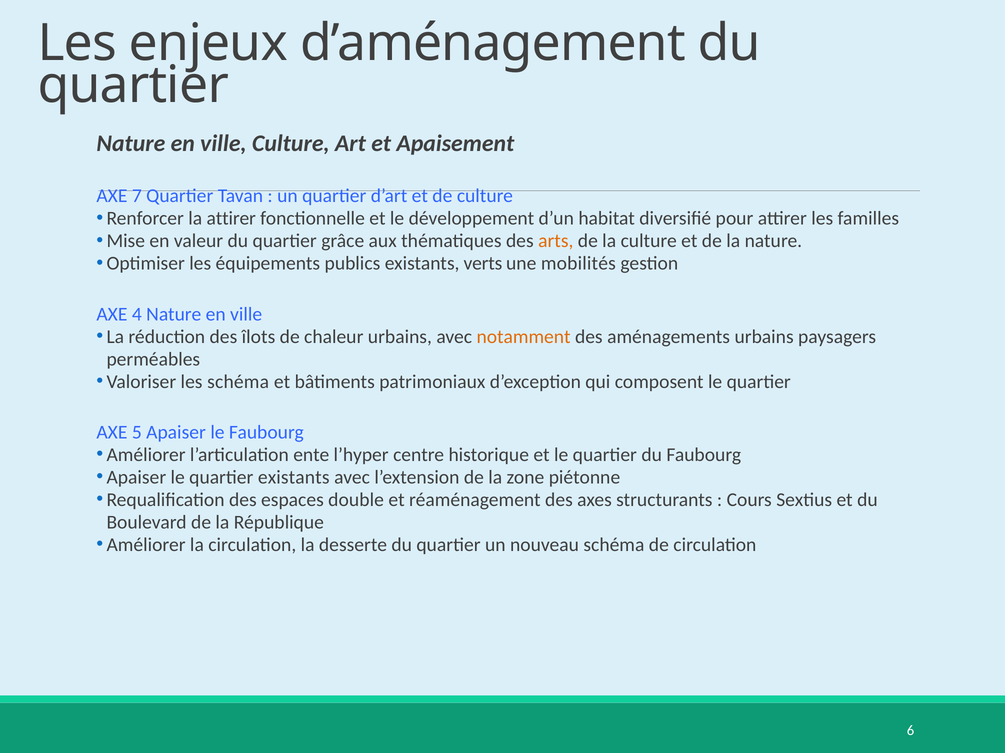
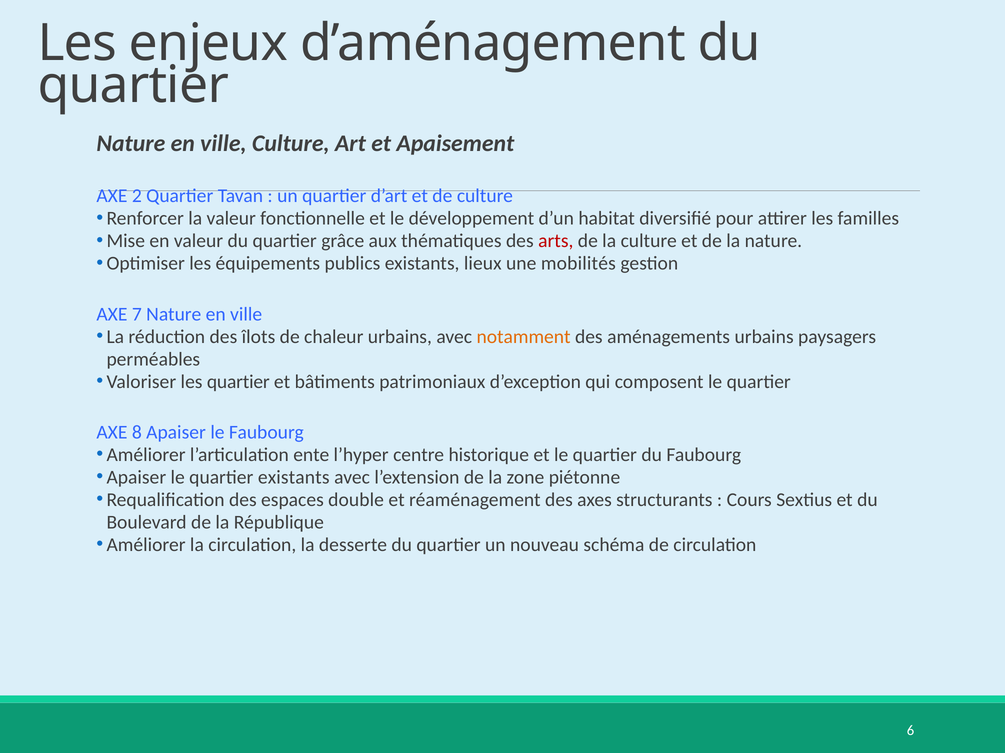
7: 7 -> 2 (137, 196)
la attirer: attirer -> valeur (231, 219)
arts colour: orange -> red (556, 241)
verts: verts -> lieux (483, 264)
4: 4 -> 7 (137, 314)
les schéma: schéma -> quartier (238, 382)
5: 5 -> 8 (137, 433)
